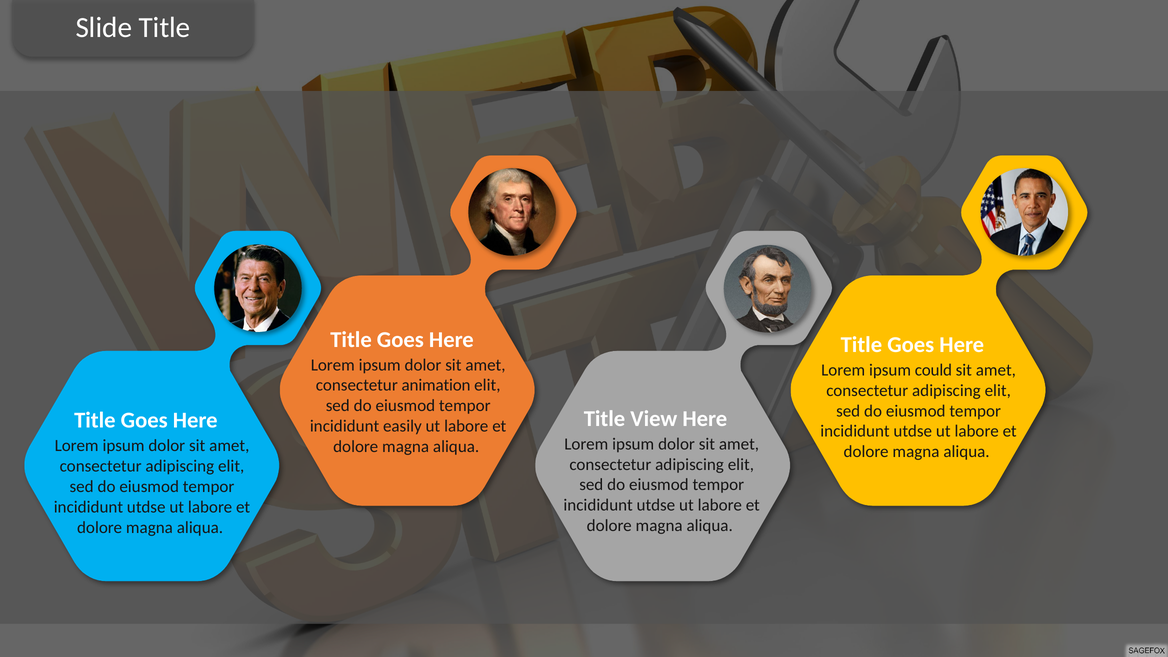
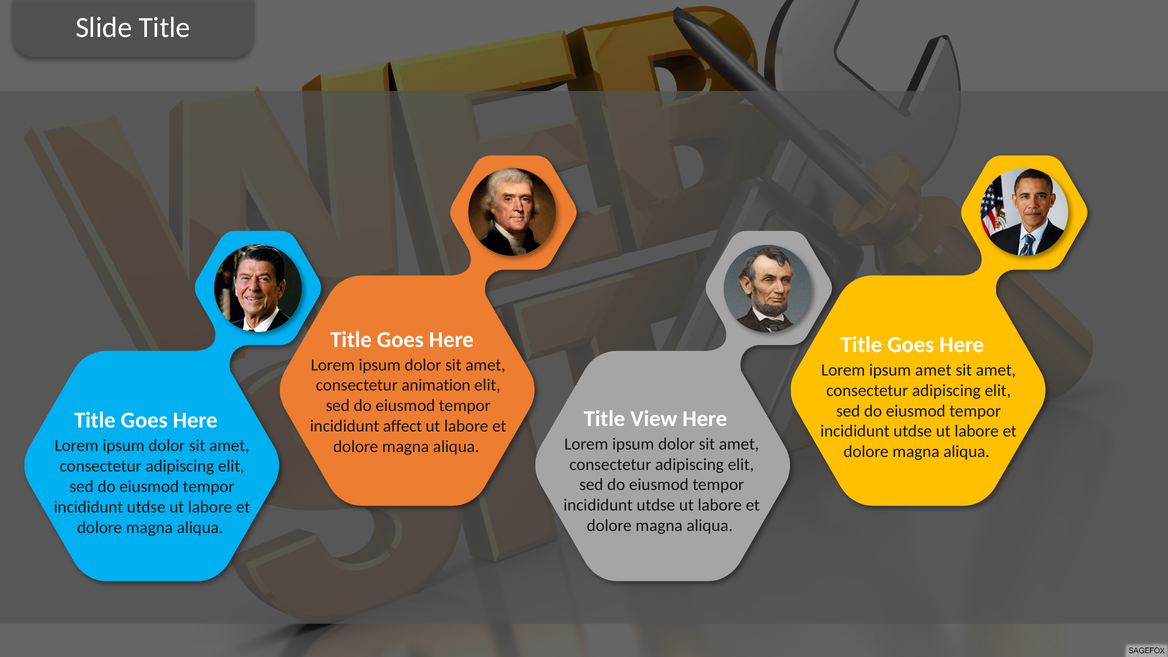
ipsum could: could -> amet (933, 370)
easily: easily -> affect (402, 426)
